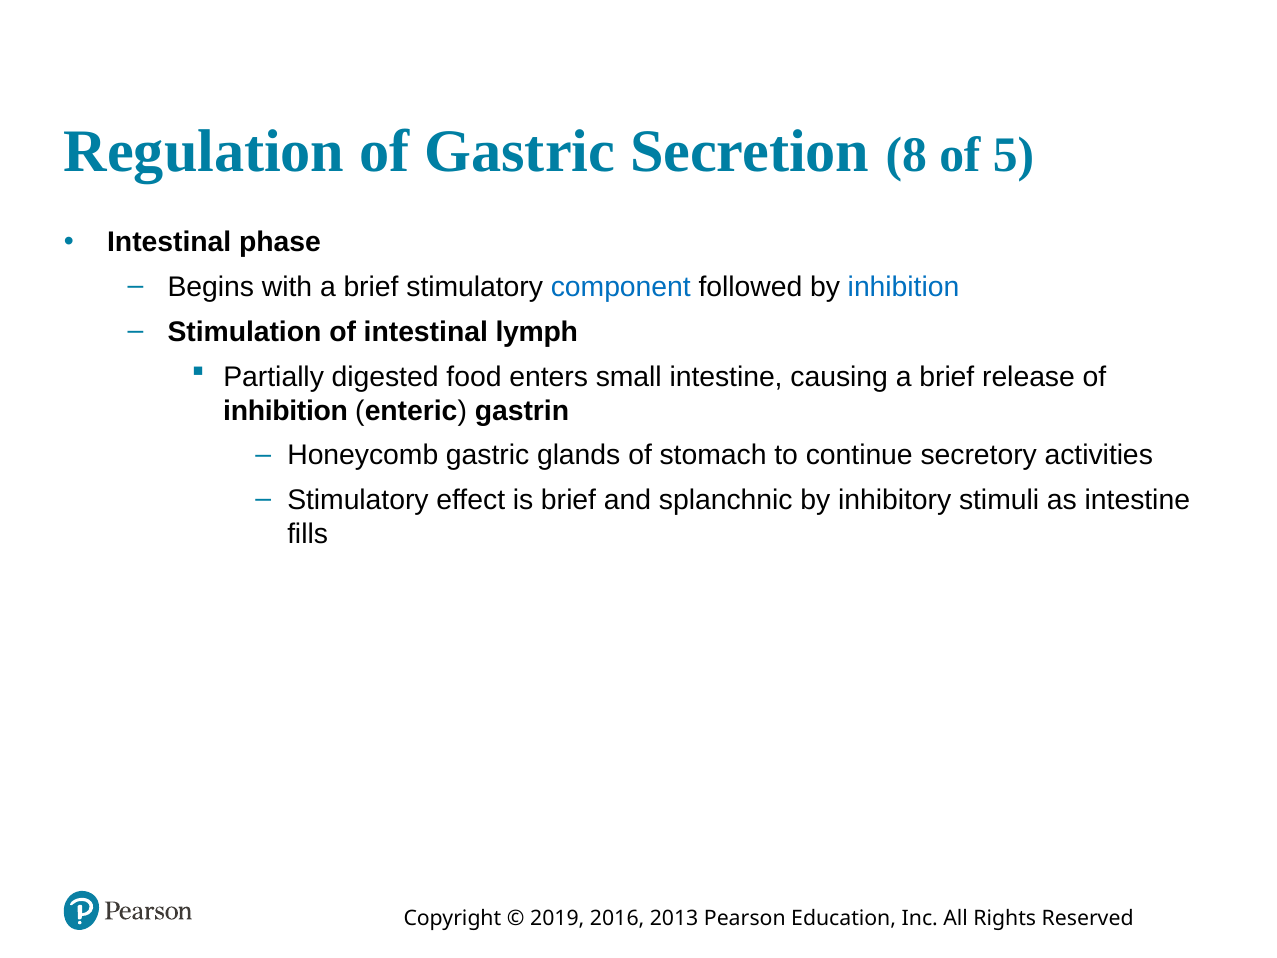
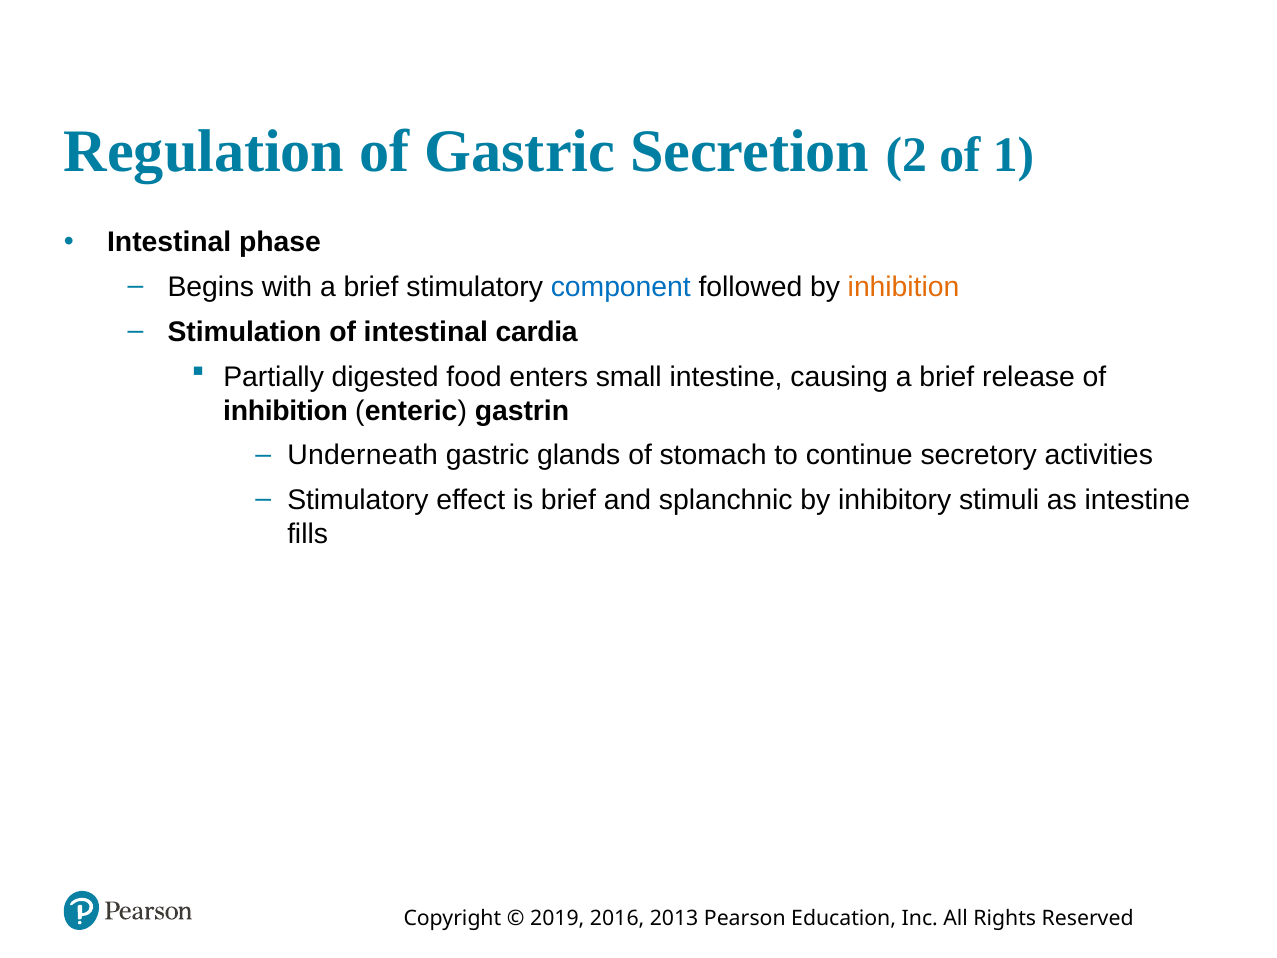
8: 8 -> 2 (906, 155)
5: 5 -> 1 (1014, 155)
inhibition colour: blue -> orange (904, 287)
lymph: lymph -> cardia (537, 332)
Honeycomb: Honeycomb -> Underneath (363, 455)
